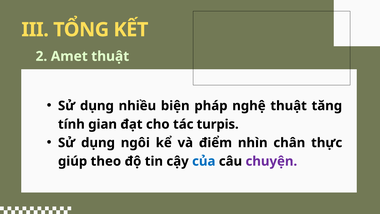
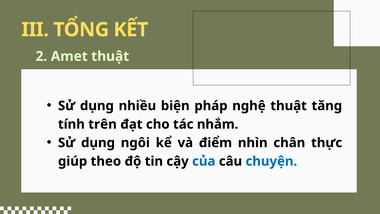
gian: gian -> trên (103, 124)
turpis: turpis -> nhắm (218, 124)
chuyện colour: purple -> blue (271, 161)
